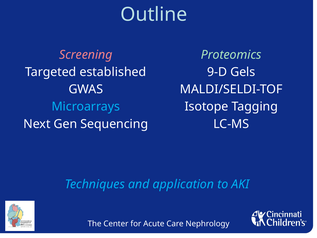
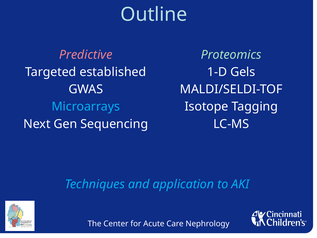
Screening: Screening -> Predictive (86, 55)
9-D: 9-D -> 1-D (217, 72)
